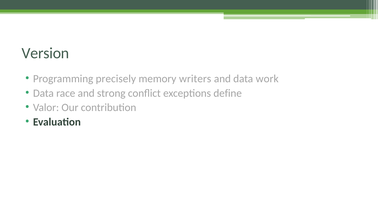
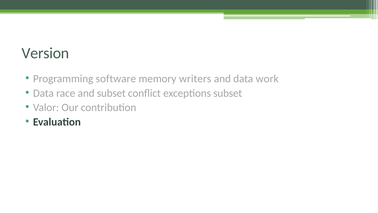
precisely: precisely -> software (116, 79)
and strong: strong -> subset (111, 93)
exceptions define: define -> subset (228, 93)
